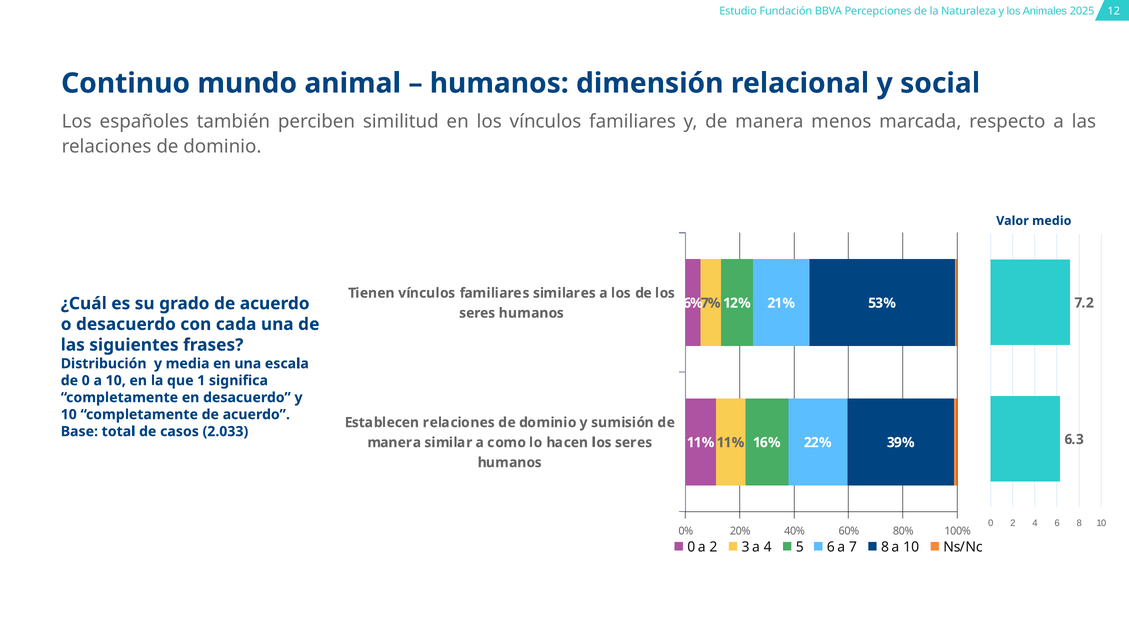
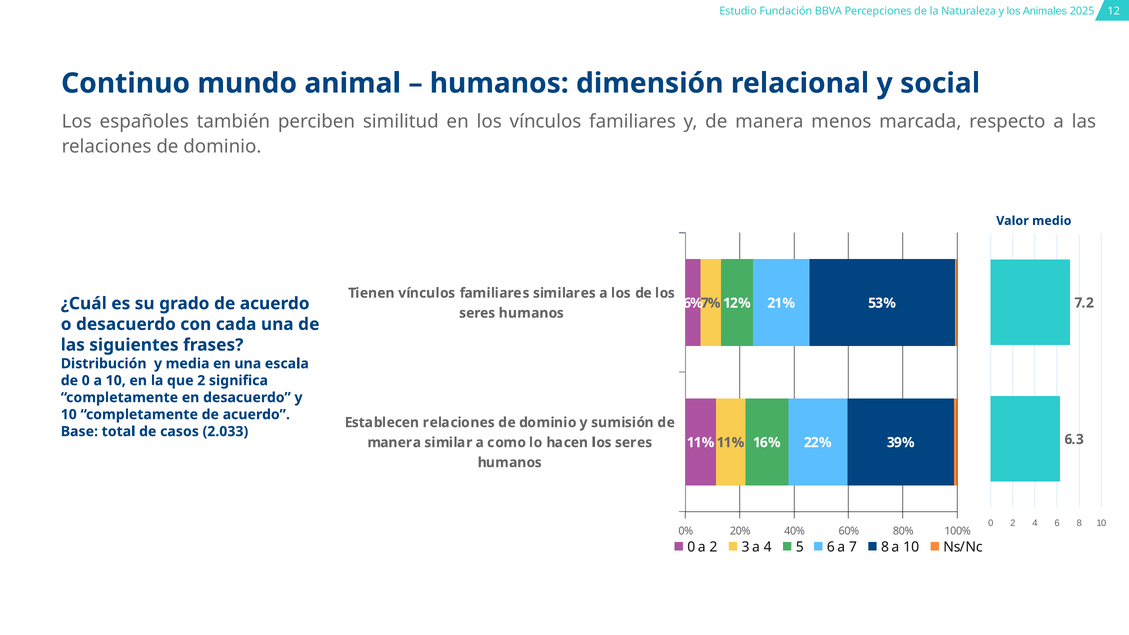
que 1: 1 -> 2 (201, 381)
